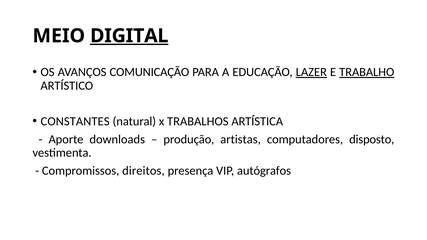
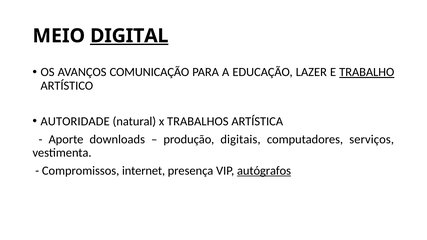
LAZER underline: present -> none (311, 72)
CONSTANTES: CONSTANTES -> AUTORIDADE (75, 121)
artistas: artistas -> digitais (241, 139)
disposto: disposto -> serviços (372, 139)
direitos: direitos -> internet (144, 171)
autógrafos underline: none -> present (264, 171)
